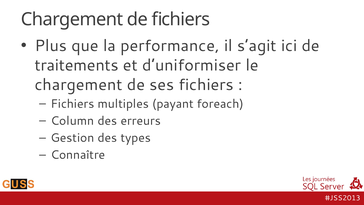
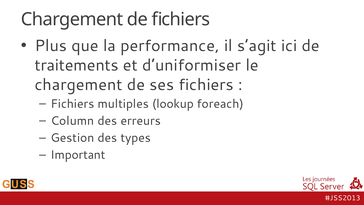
payant: payant -> lookup (173, 104)
Connaître: Connaître -> Important (78, 155)
